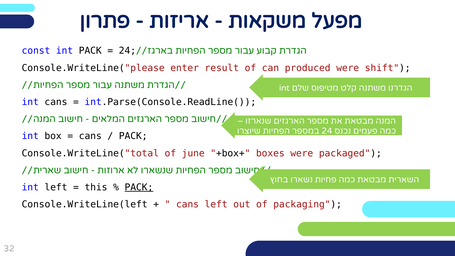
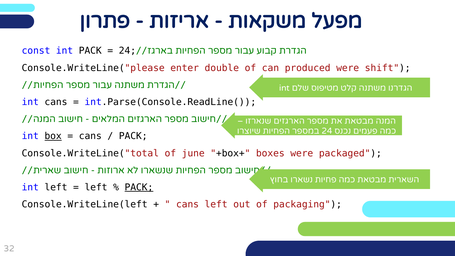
result: result -> double (222, 68)
box underline: none -> present (53, 136)
this: this -> left (96, 187)
